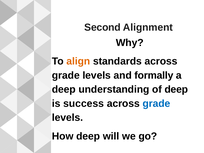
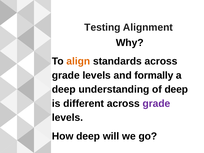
Second: Second -> Testing (102, 27)
success: success -> different (84, 104)
grade colour: blue -> purple (156, 104)
